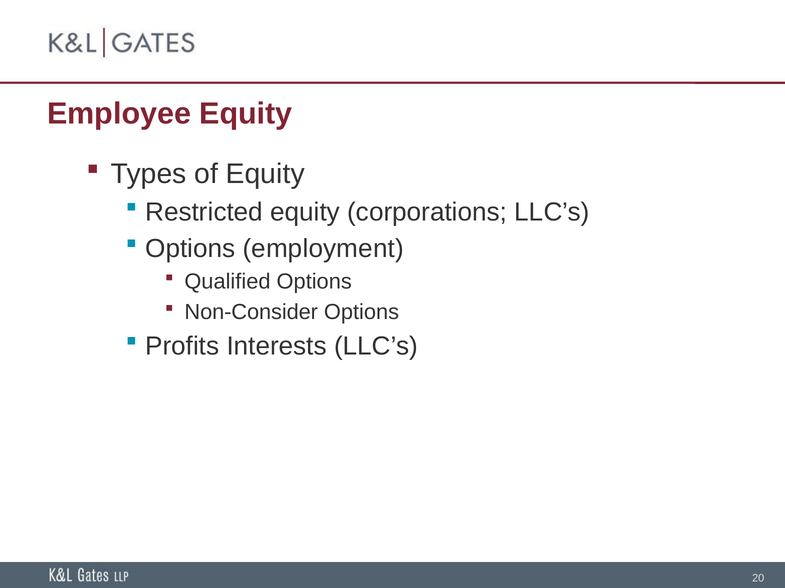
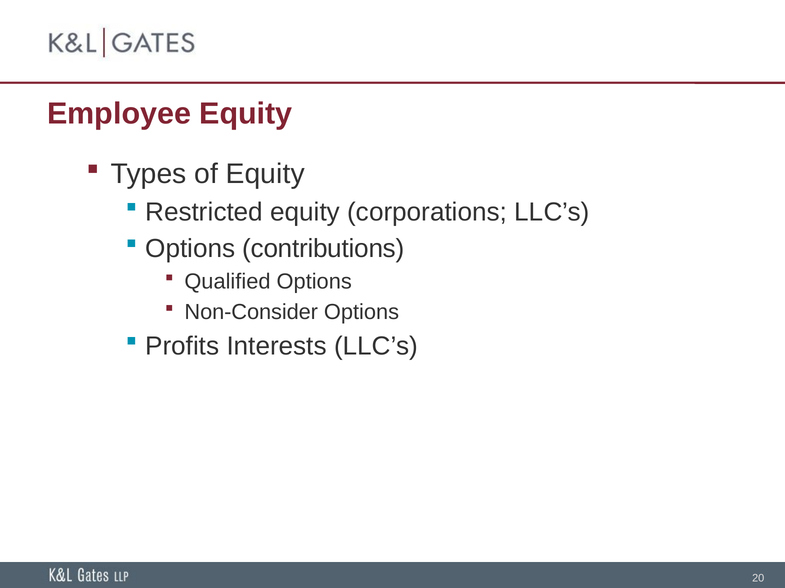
employment: employment -> contributions (323, 249)
